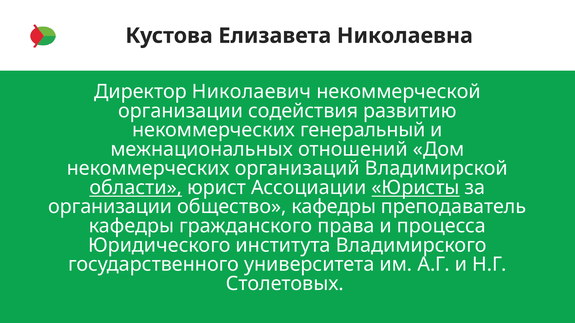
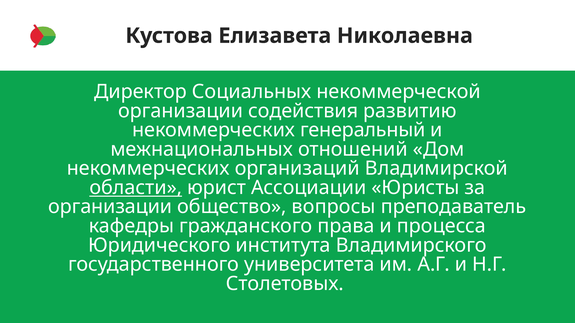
Николаевич: Николаевич -> Социальных (252, 92)
Юристы underline: present -> none (416, 188)
общество кафедры: кафедры -> вопросы (334, 207)
